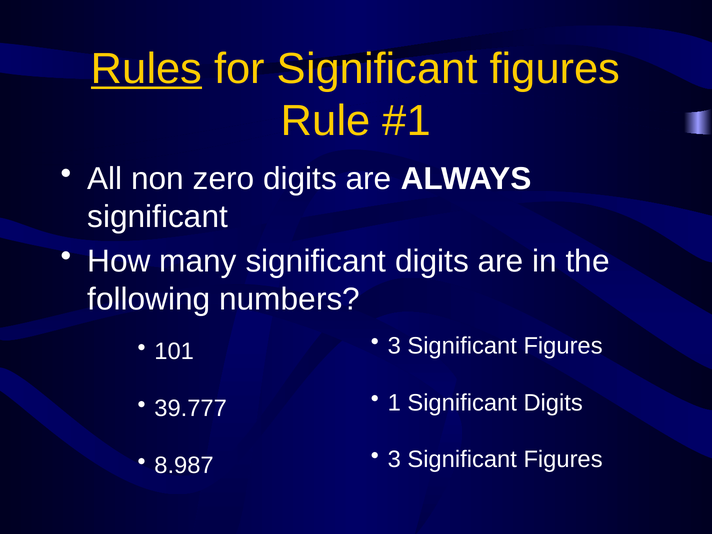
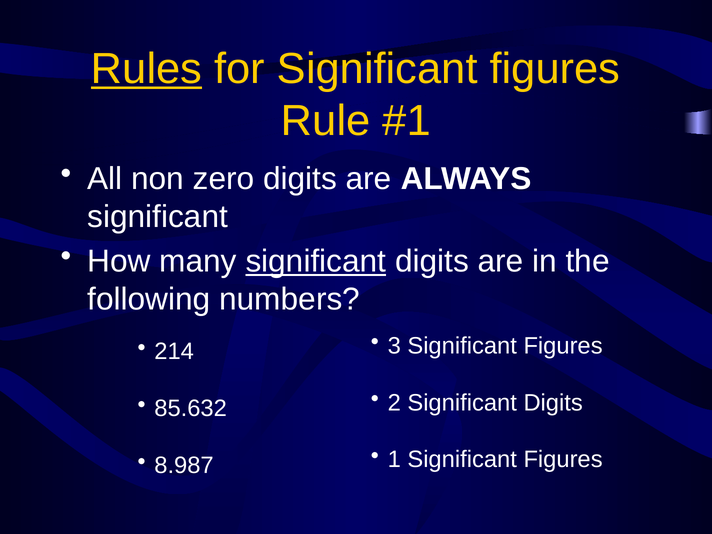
significant underline: none -> present (316, 261)
101: 101 -> 214 (174, 352)
1: 1 -> 2 (394, 403)
39.777: 39.777 -> 85.632 (191, 409)
3: 3 -> 1 (394, 460)
